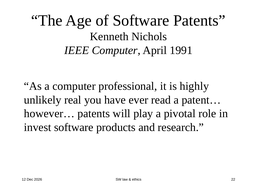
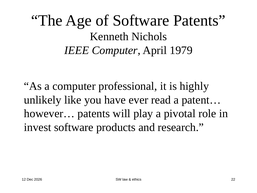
1991: 1991 -> 1979 (181, 50)
real: real -> like (73, 100)
